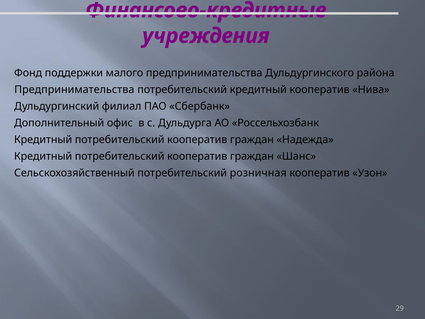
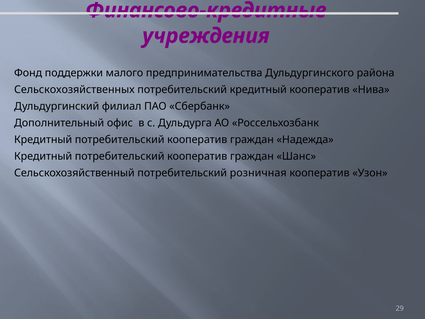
Предпринимательства: Предпринимательства -> Сельскохозяйственных (74, 90)
